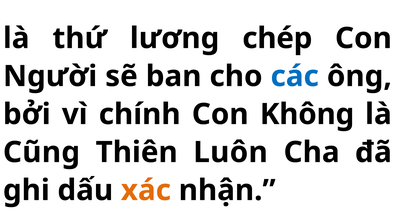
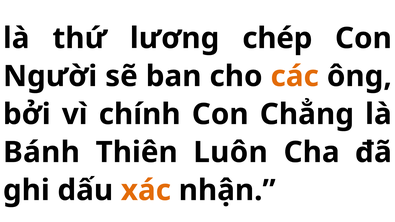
các colour: blue -> orange (295, 76)
Không: Không -> Chẳng (307, 114)
Cũng: Cũng -> Bánh (41, 152)
